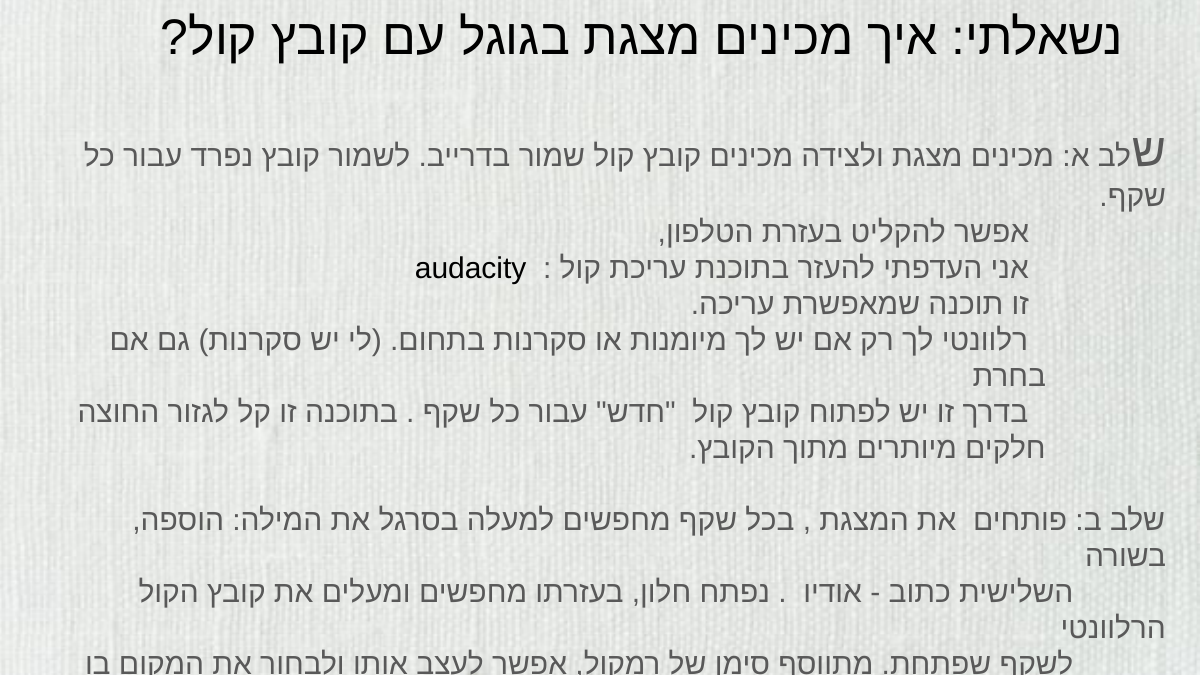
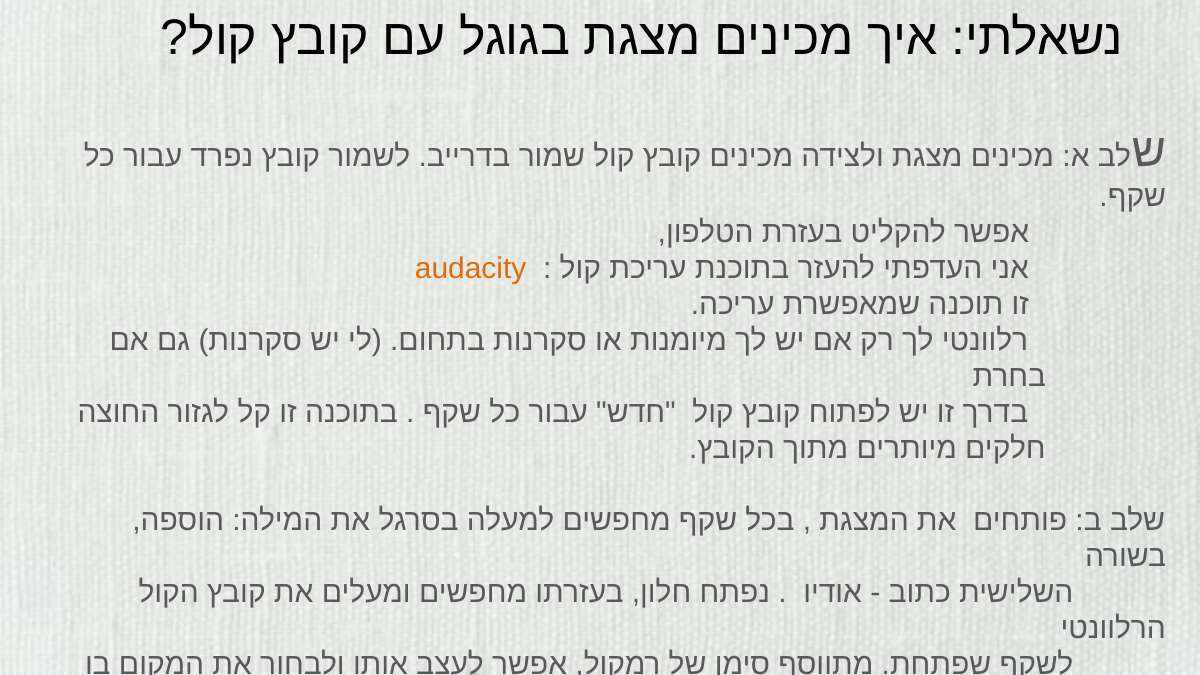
audacity colour: black -> orange (471, 268)
